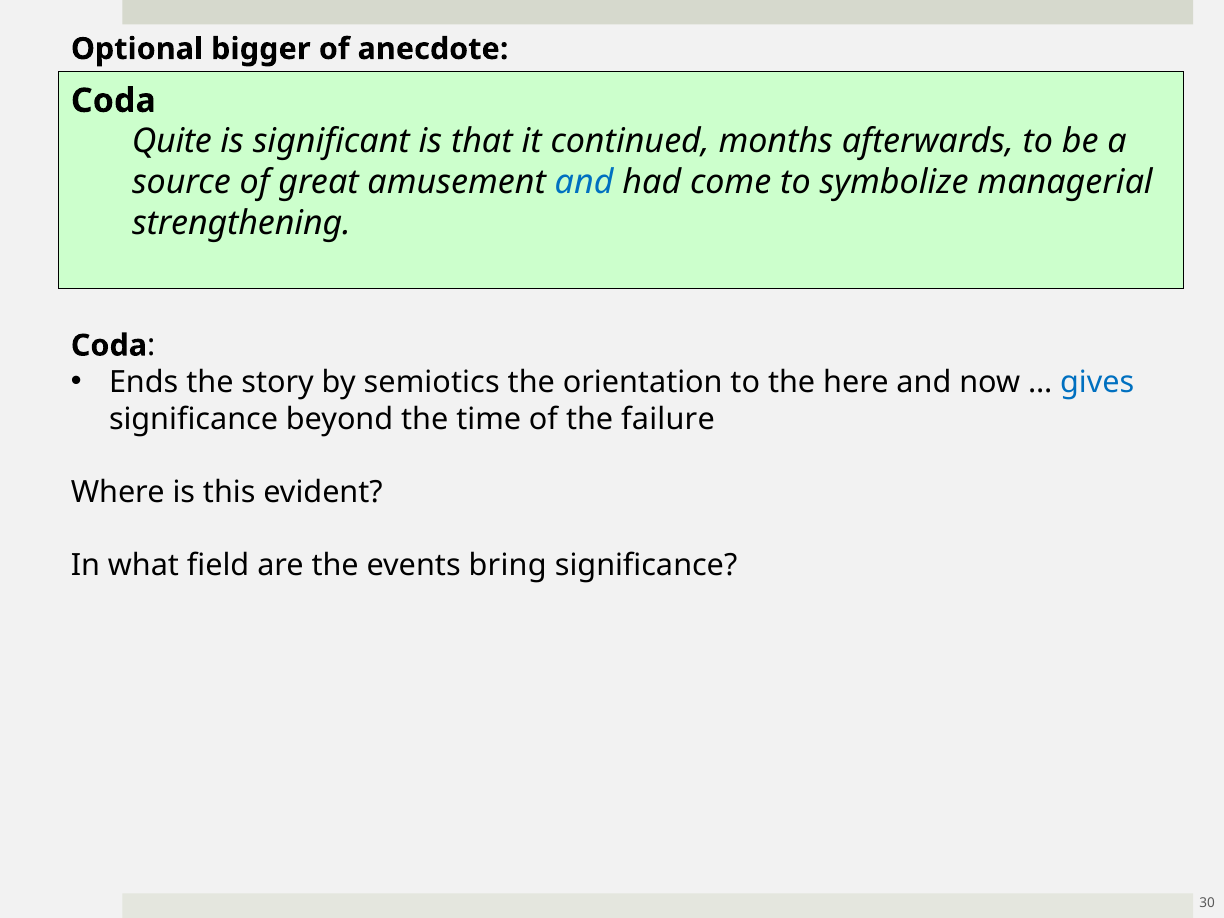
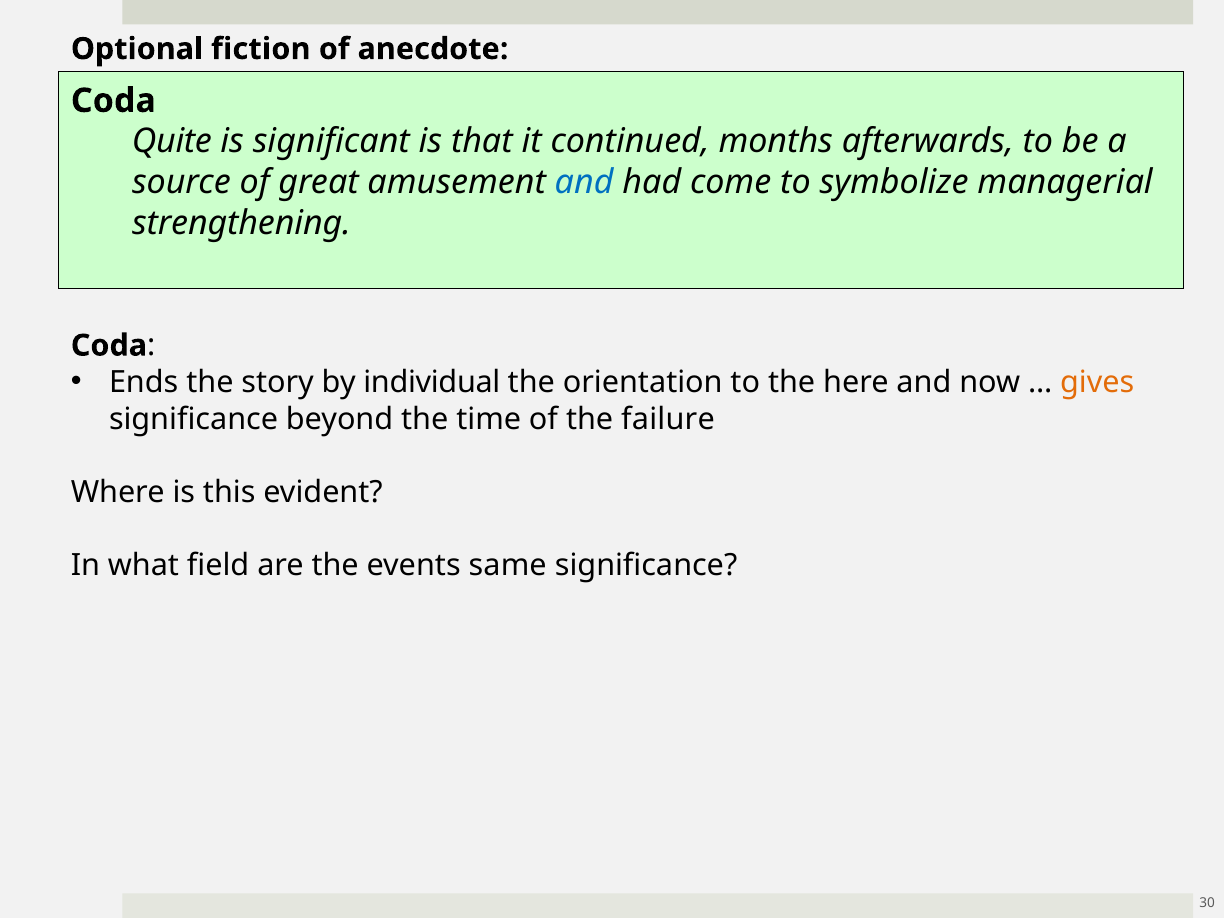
bigger: bigger -> fiction (261, 49)
semiotics: semiotics -> individual (432, 382)
gives colour: blue -> orange (1097, 382)
bring: bring -> same (508, 566)
